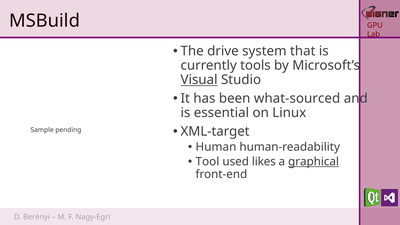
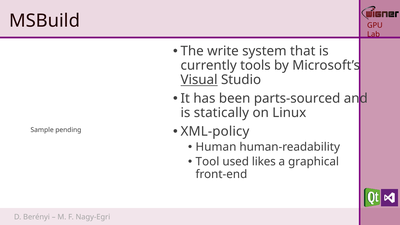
drive: drive -> write (223, 51)
what-sourced: what-sourced -> parts-sourced (297, 98)
essential: essential -> statically (221, 113)
XML-target: XML-target -> XML-policy (215, 131)
graphical underline: present -> none (314, 162)
